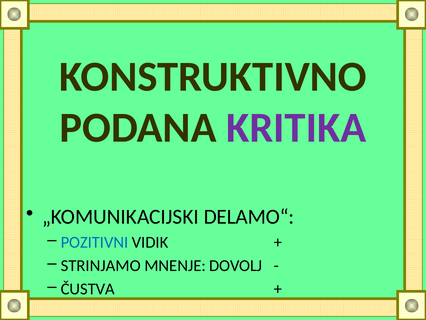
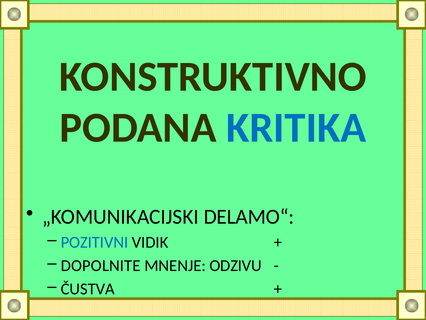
KRITIKA colour: purple -> blue (296, 128)
STRINJAMO: STRINJAMO -> DOPOLNITE (101, 265)
DOVOLJ: DOVOLJ -> ODZIVU (236, 265)
